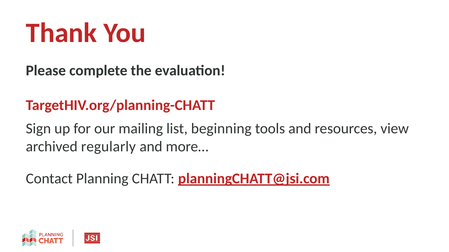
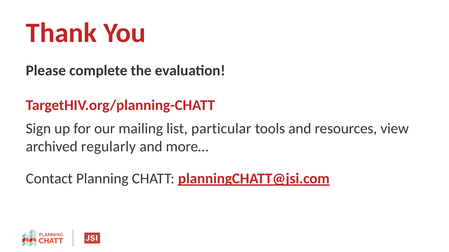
beginning: beginning -> particular (221, 129)
